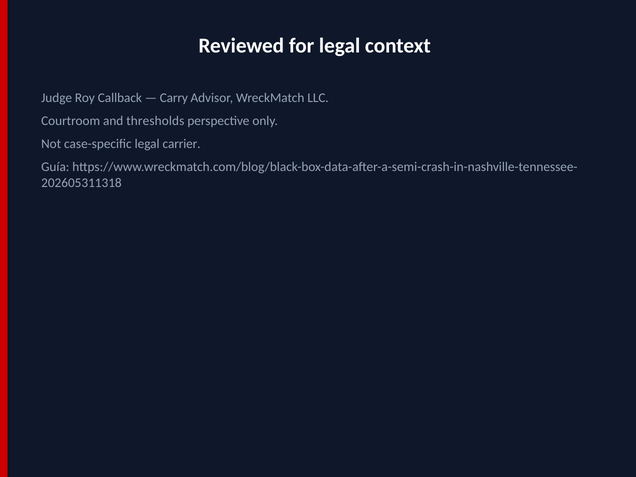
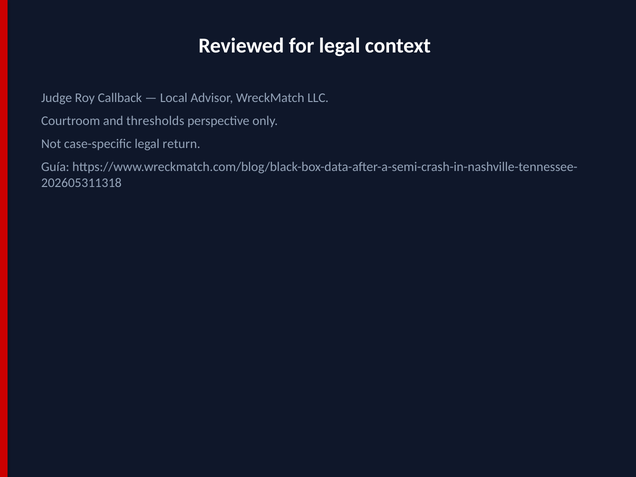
Carry: Carry -> Local (174, 98)
carrier: carrier -> return (181, 144)
